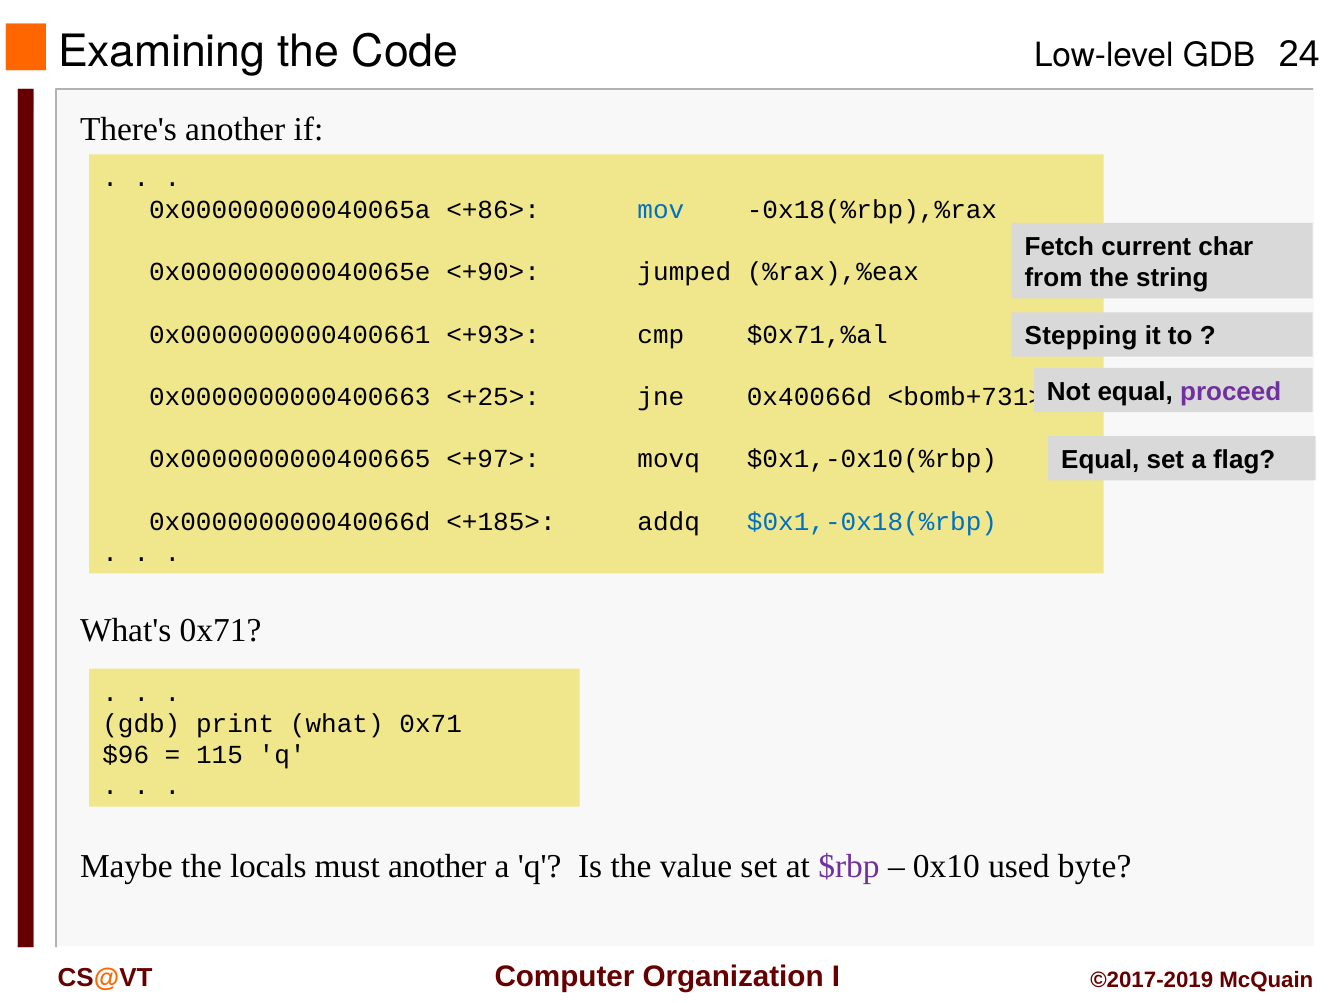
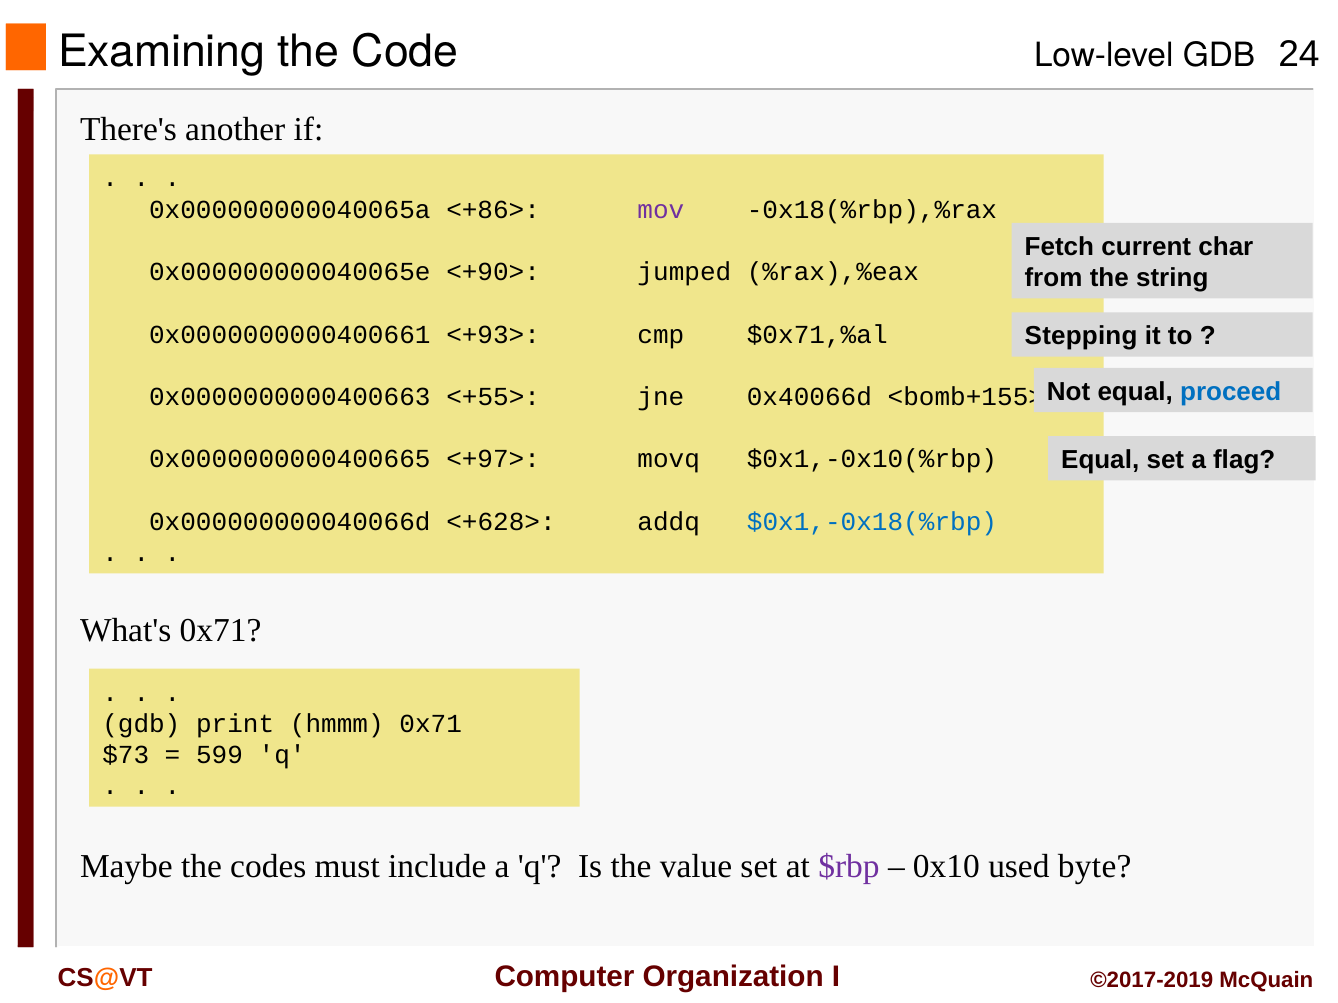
mov colour: blue -> purple (661, 210)
proceed colour: purple -> blue (1231, 392)
<+25>: <+25> -> <+55> (493, 397)
<bomb+731>: <bomb+731> -> <bomb+155> (966, 397)
<+185>: <+185> -> <+628> (501, 522)
what: what -> hmmm (337, 724)
$96: $96 -> $73 (126, 755)
115: 115 -> 599 (220, 755)
locals: locals -> codes (268, 867)
must another: another -> include (437, 867)
